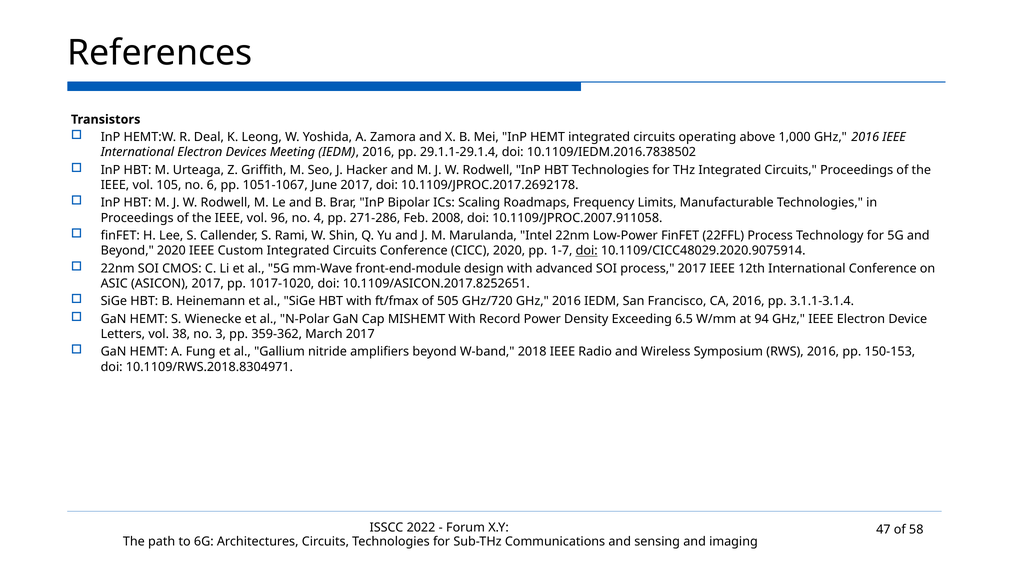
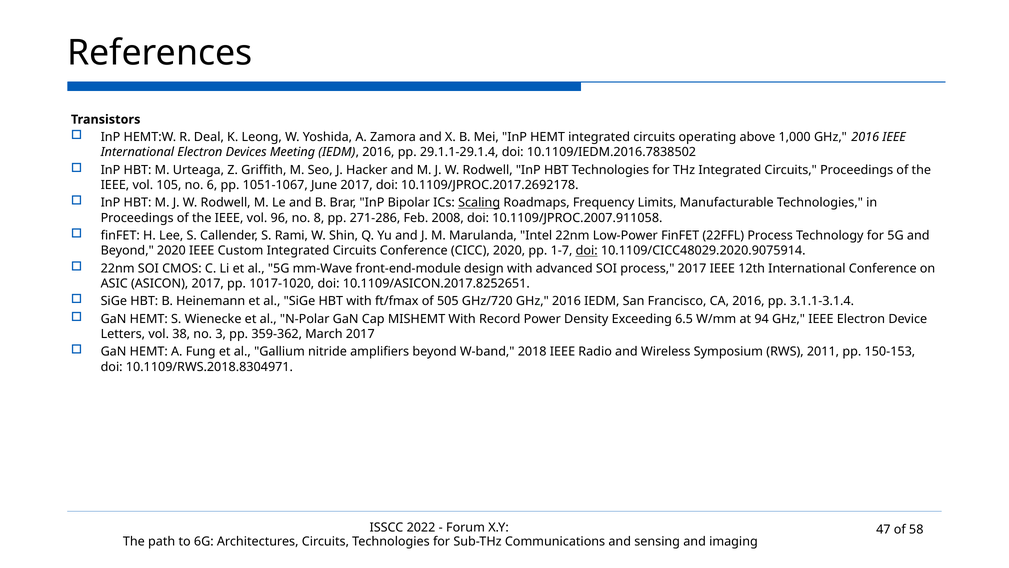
Scaling underline: none -> present (479, 203)
4: 4 -> 8 (319, 218)
RWS 2016: 2016 -> 2011 (823, 352)
